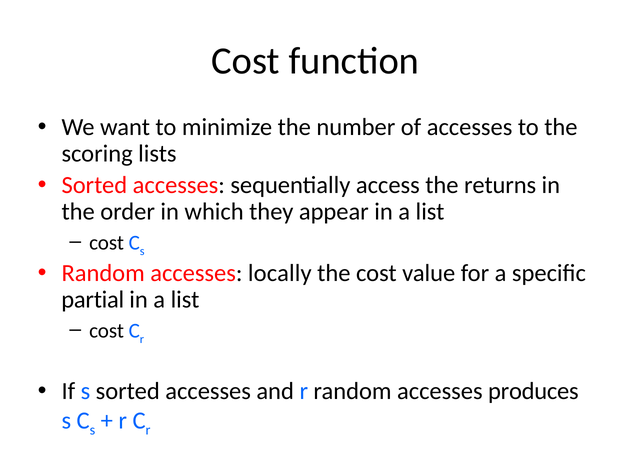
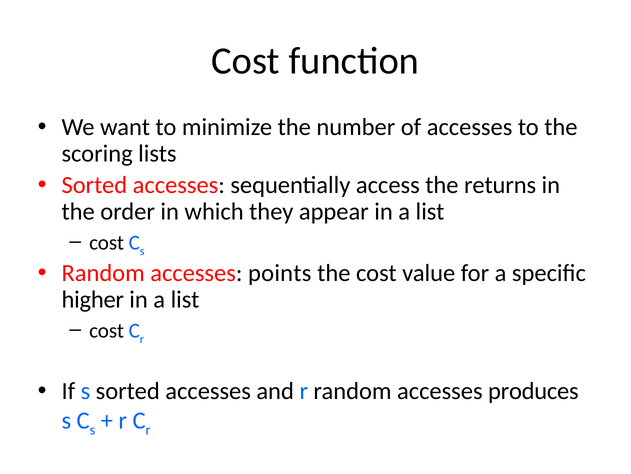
locally: locally -> points (280, 273)
partial: partial -> higher (93, 299)
